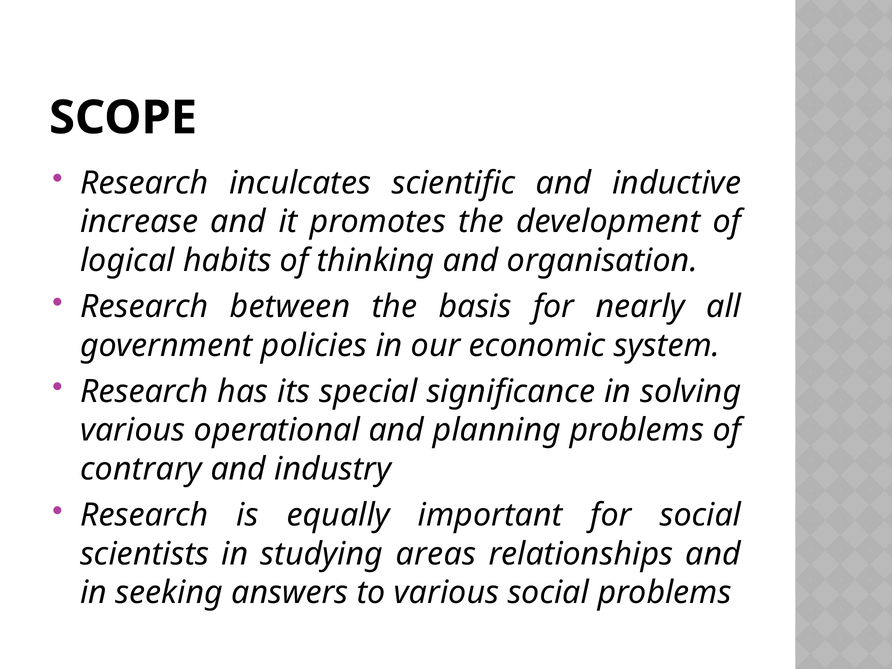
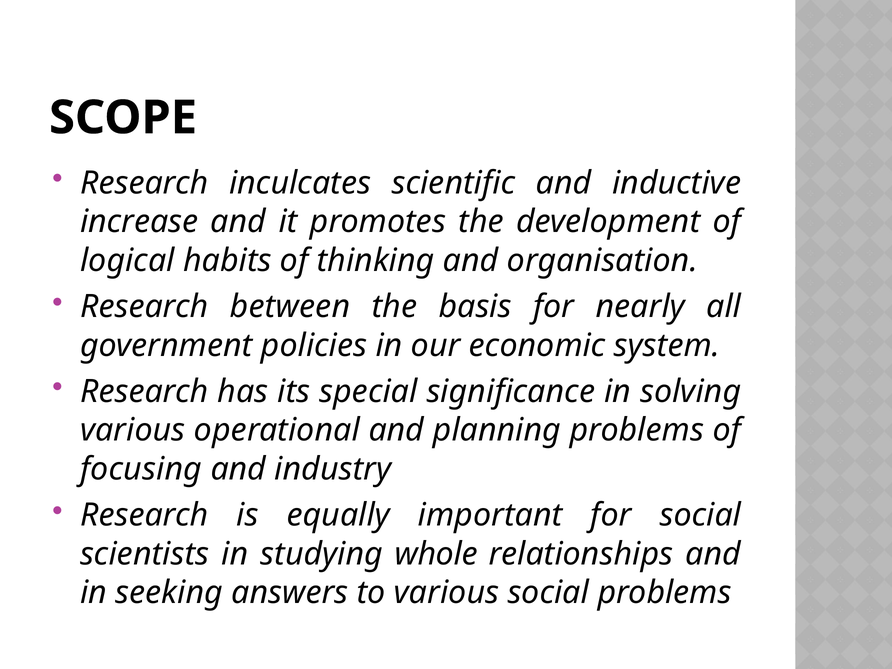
contrary: contrary -> focusing (141, 469)
areas: areas -> whole (436, 554)
